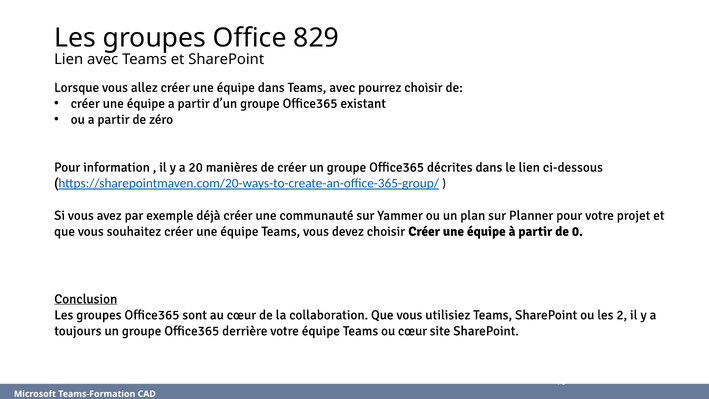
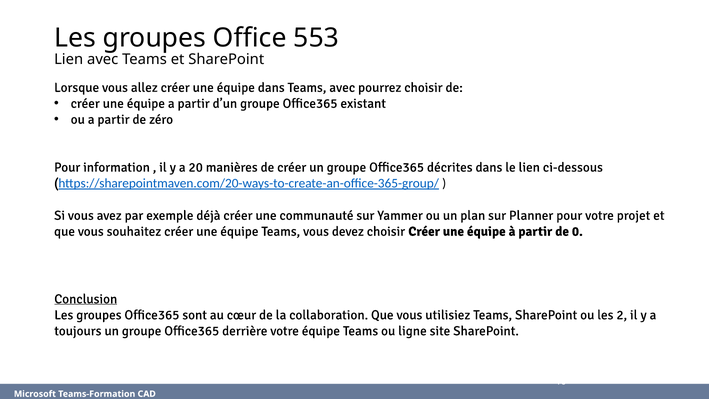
829: 829 -> 553 (316, 38)
ou cœur: cœur -> ligne (412, 331)
